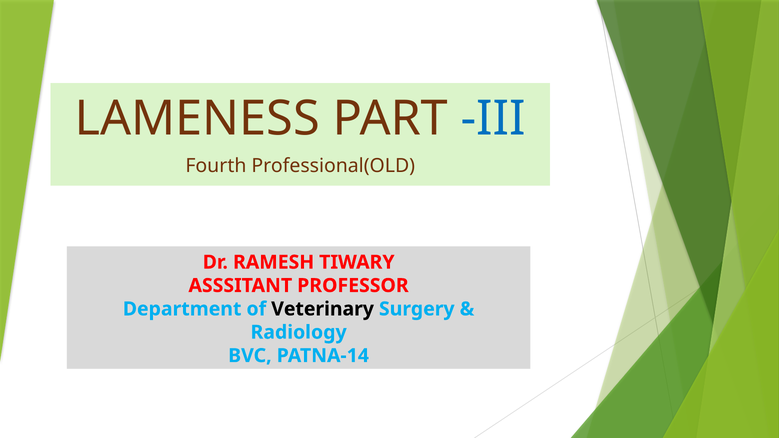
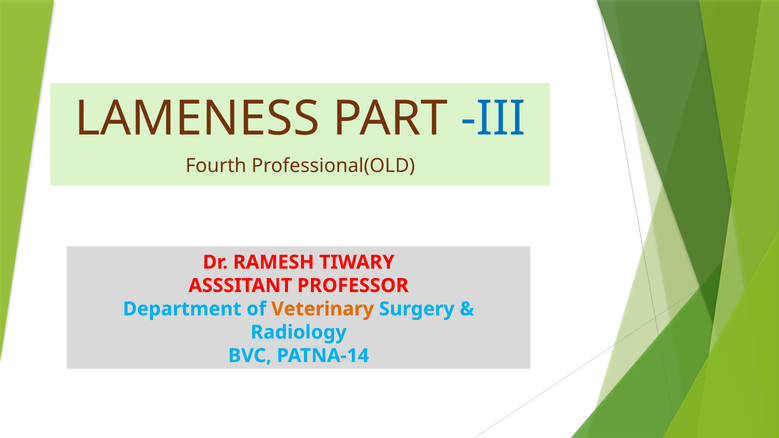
Veterinary colour: black -> orange (323, 309)
